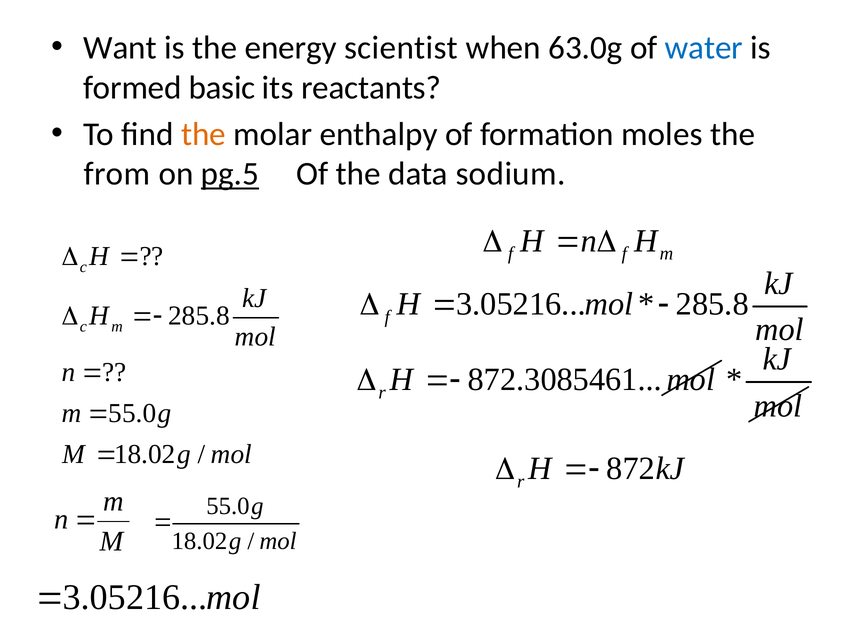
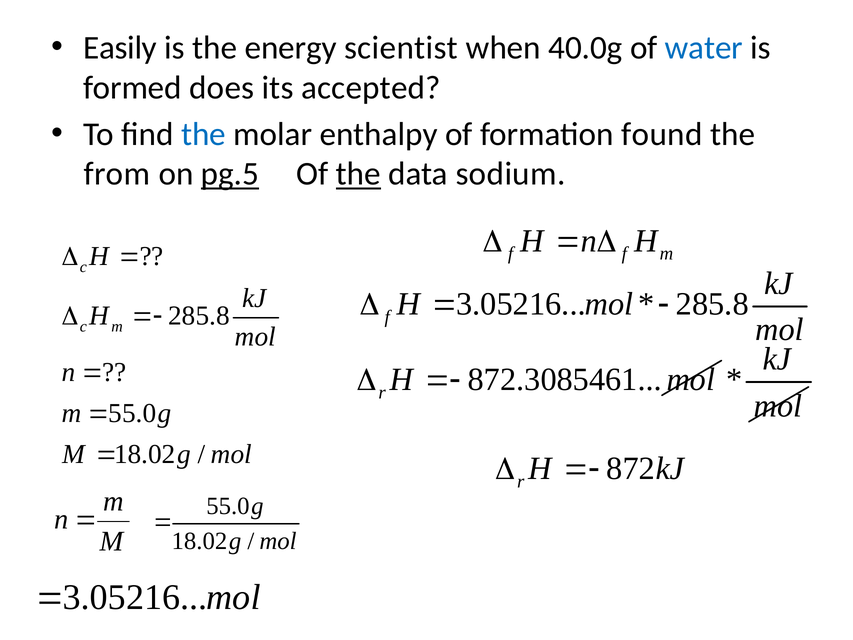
Want: Want -> Easily (120, 48)
63.0g: 63.0g -> 40.0g (585, 48)
basic: basic -> does (222, 88)
reactants: reactants -> accepted (371, 88)
the colour: orange -> blue (203, 134)
moles: moles -> found (662, 134)
the underline: none -> present (358, 174)
